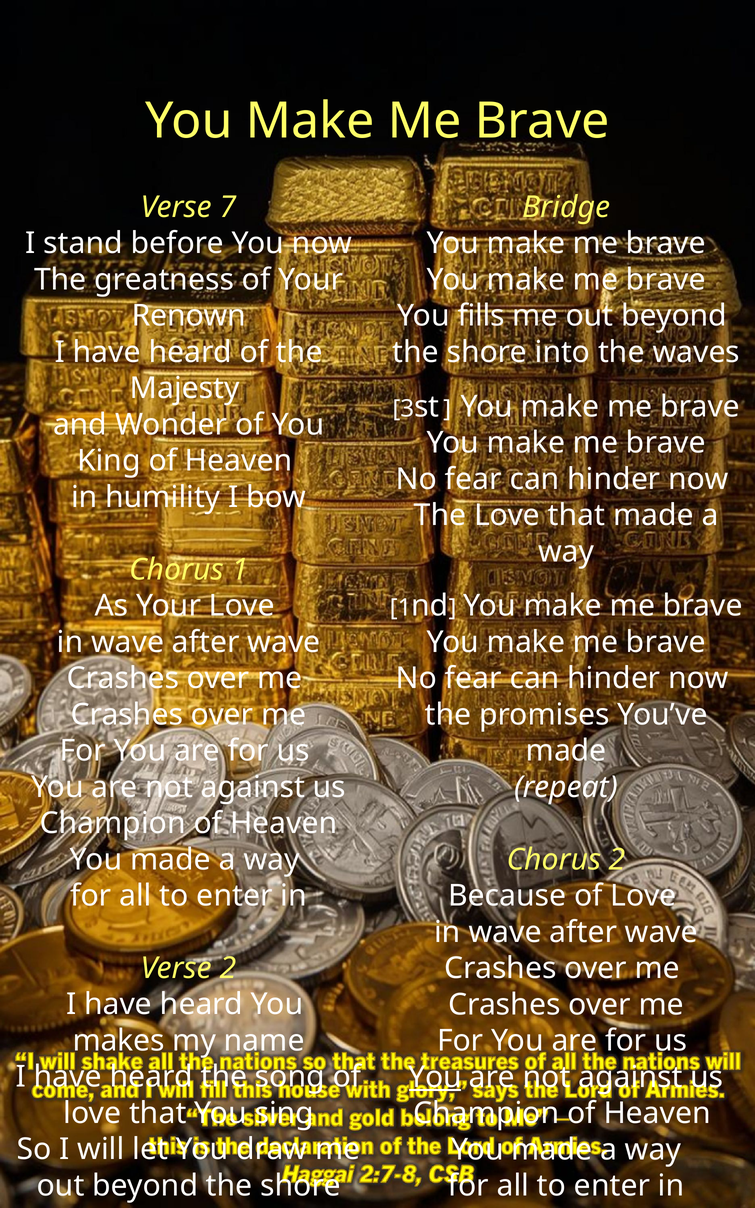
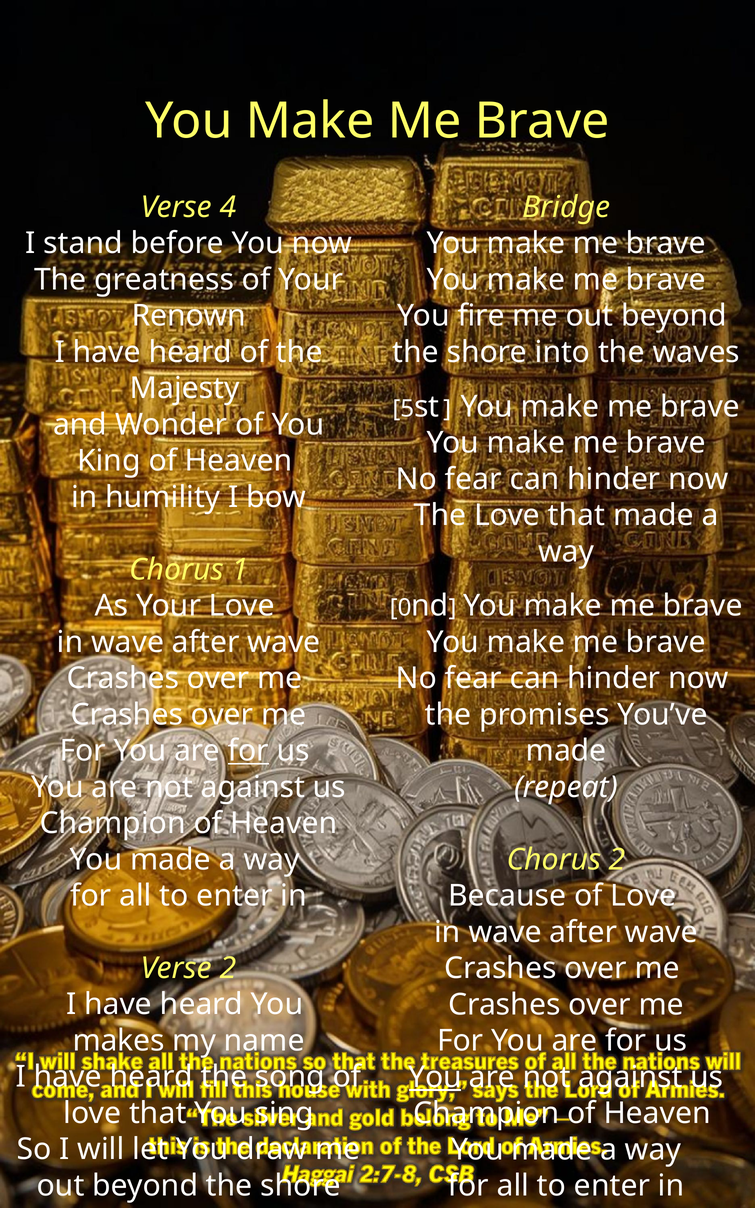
7: 7 -> 4 (228, 207)
fills: fills -> fire (481, 316)
3: 3 -> 5 (403, 409)
1: 1 -> 0 (401, 608)
for underline: none -> present (248, 751)
